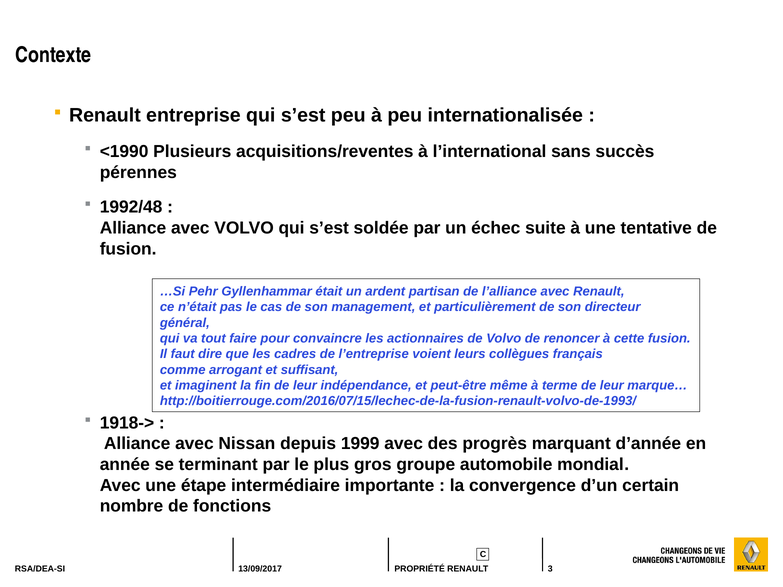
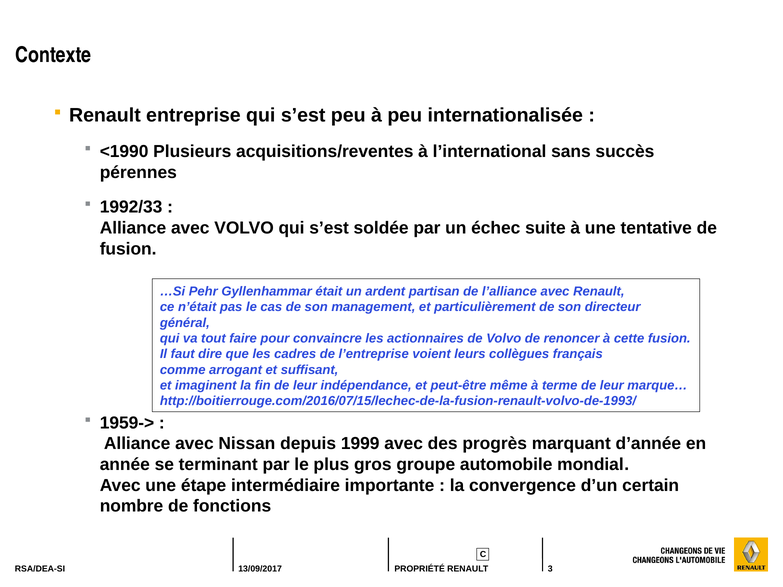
1992/48: 1992/48 -> 1992/33 (131, 207)
1918->: 1918-> -> 1959-> (127, 423)
